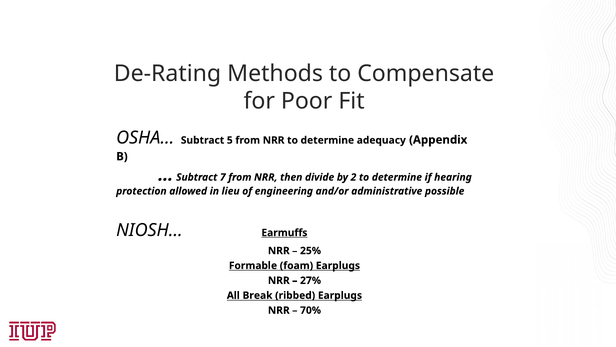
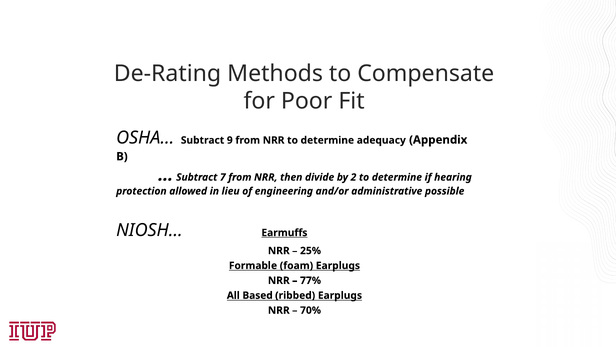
5: 5 -> 9 (230, 140)
27%: 27% -> 77% (311, 280)
Break: Break -> Based (258, 295)
